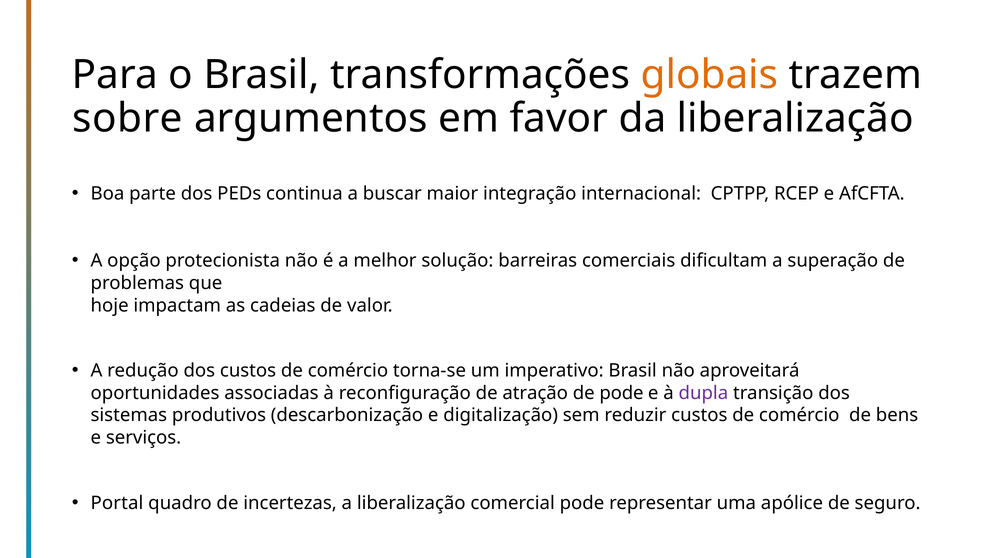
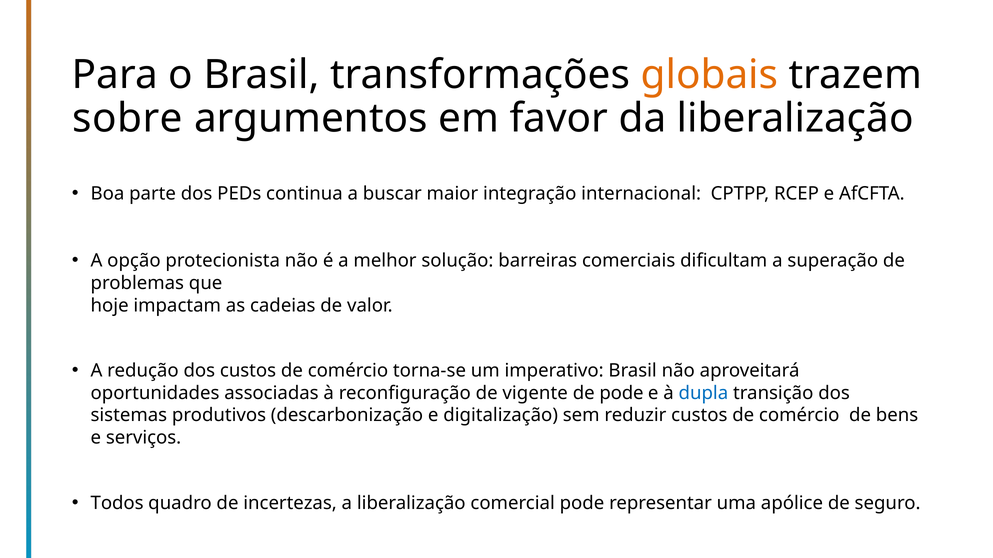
atração: atração -> vigente (535, 393)
dupla colour: purple -> blue (703, 393)
Portal: Portal -> Todos (117, 503)
